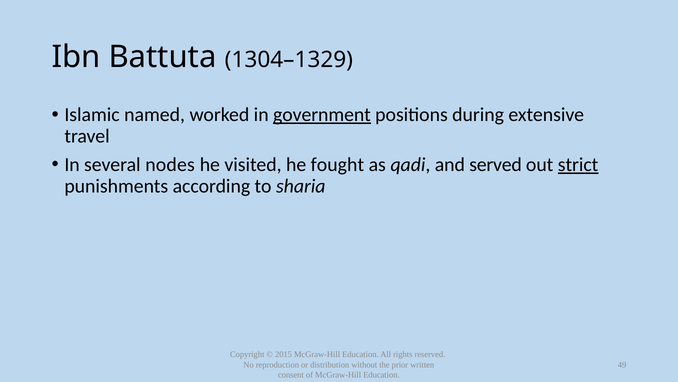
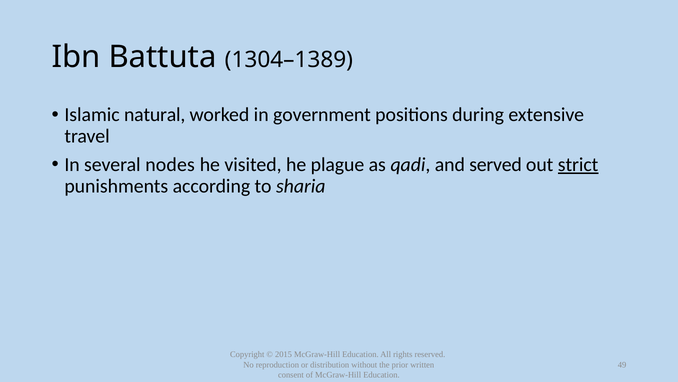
1304–1329: 1304–1329 -> 1304–1389 (289, 60)
named: named -> natural (155, 115)
government underline: present -> none (322, 115)
fought: fought -> plague (337, 164)
